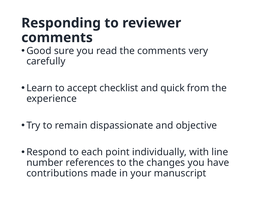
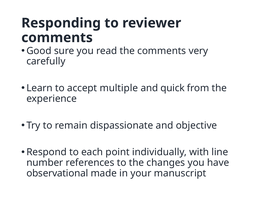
checklist: checklist -> multiple (119, 88)
contributions: contributions -> observational (57, 173)
